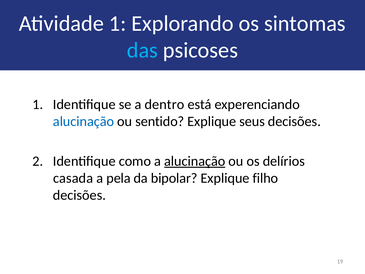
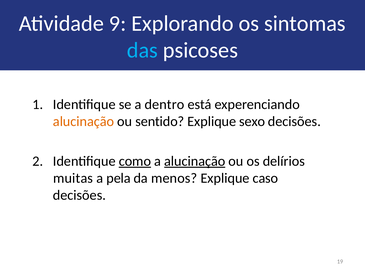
Atividade 1: 1 -> 9 (118, 23)
alucinação colour: blue -> orange (84, 121)
seus: seus -> sexo (252, 121)
como underline: none -> present (135, 161)
casada: casada -> muitas (73, 178)
bipolar: bipolar -> menos (174, 178)
filho: filho -> caso (265, 178)
